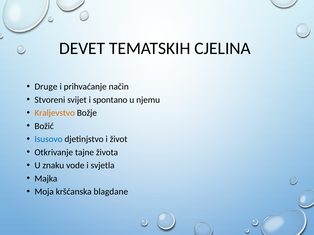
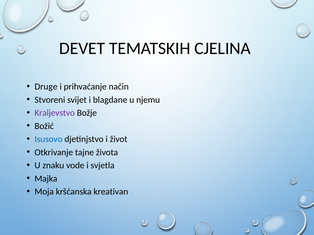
spontano: spontano -> blagdane (110, 100)
Kraljevstvo colour: orange -> purple (55, 113)
blagdane: blagdane -> kreativan (111, 192)
